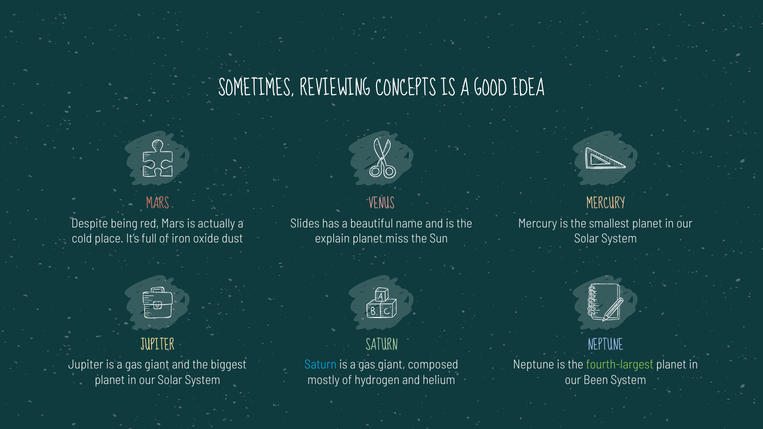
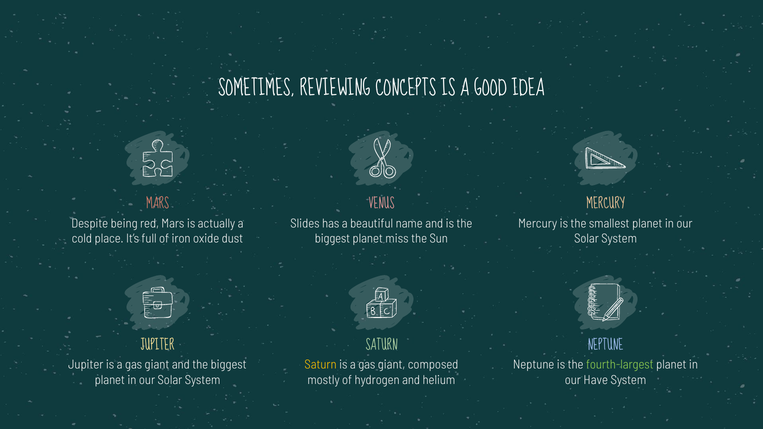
explain: explain -> biggest (332, 239)
Saturn colour: light blue -> yellow (321, 365)
Been: Been -> Have (596, 380)
